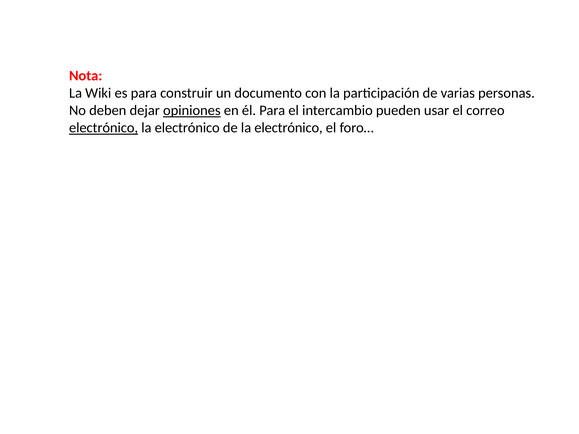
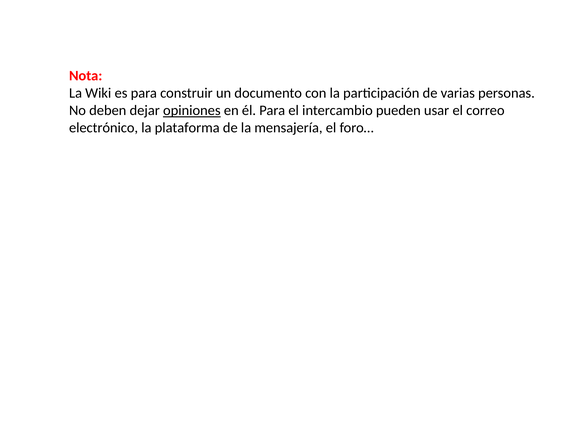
electrónico underline: present -> none (104, 128)
electrónico: electrónico -> plataforma (187, 128)
de la electrónico: electrónico -> mensajería (288, 128)
